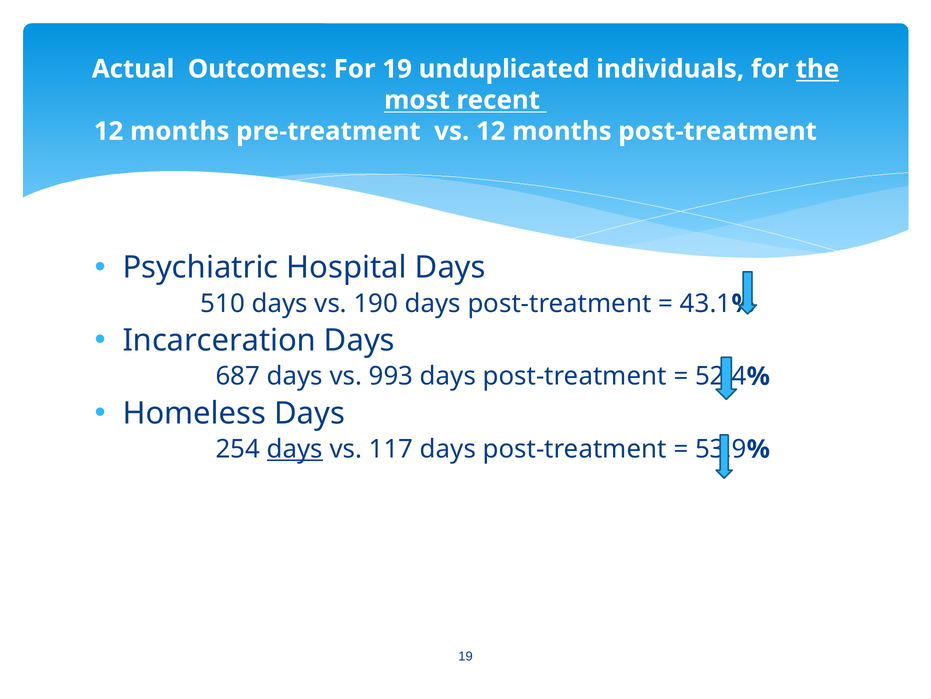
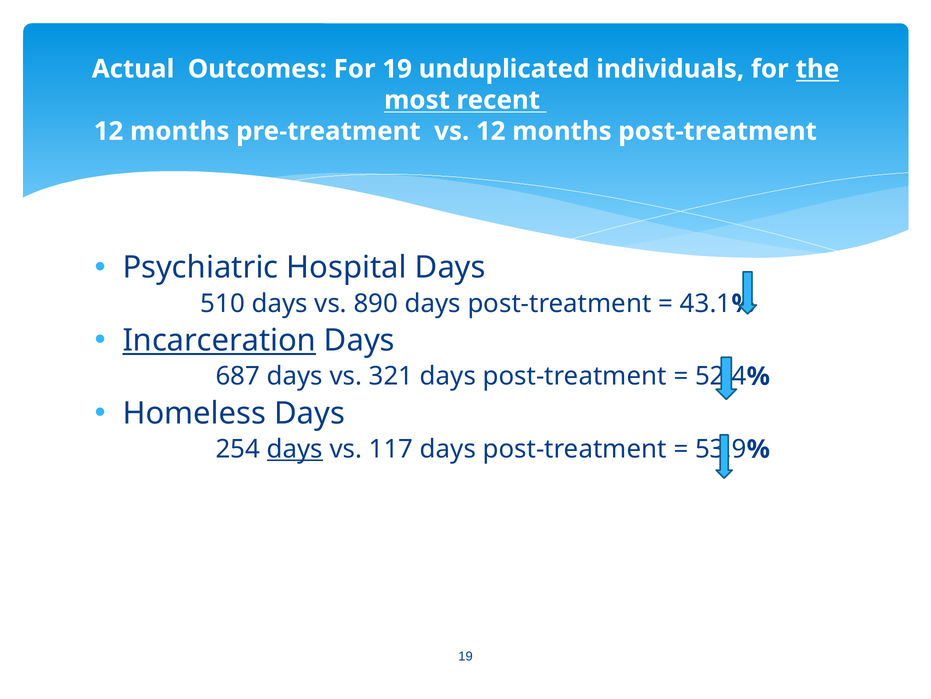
190: 190 -> 890 (376, 303)
Incarceration underline: none -> present (219, 340)
993: 993 -> 321 (391, 376)
